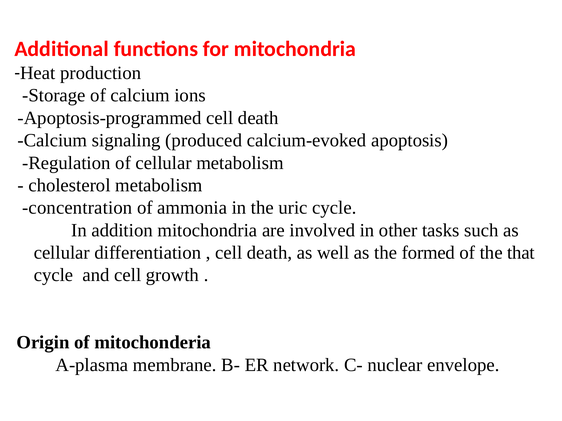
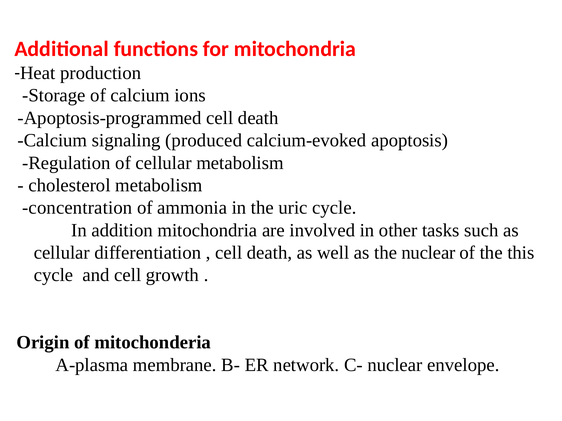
the formed: formed -> nuclear (428, 253)
that: that -> this (521, 253)
